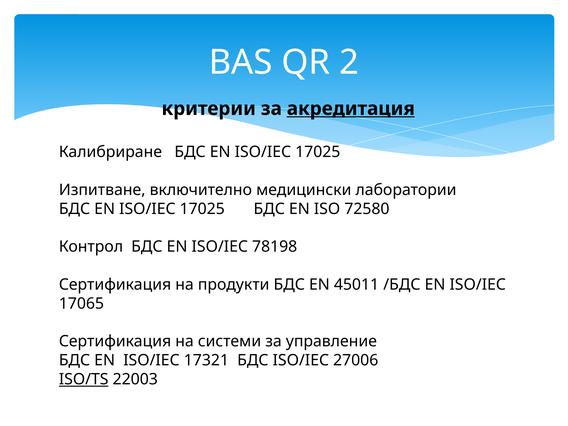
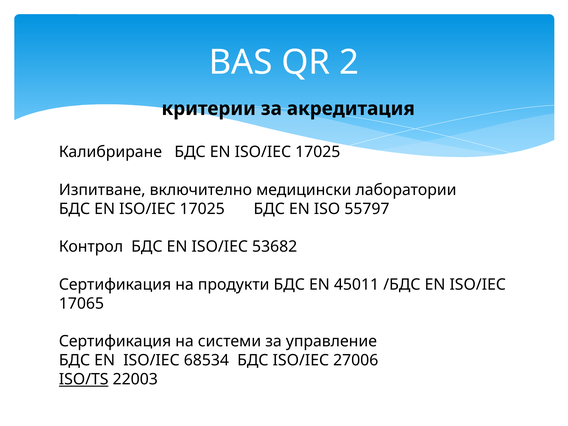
акредитация underline: present -> none (351, 109)
72580: 72580 -> 55797 (367, 209)
78198: 78198 -> 53682 (275, 247)
17321: 17321 -> 68534 (206, 360)
